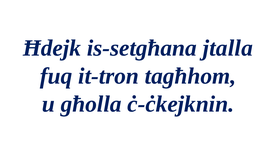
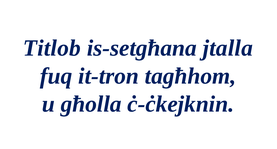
Ħdejk: Ħdejk -> Titlob (52, 48)
